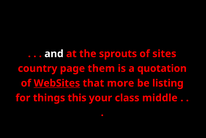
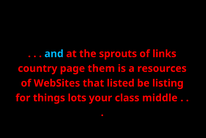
and colour: white -> light blue (54, 54)
sites: sites -> links (164, 54)
quotation: quotation -> resources (162, 68)
WebSites underline: present -> none (57, 83)
more: more -> listed (121, 83)
this: this -> lots (77, 97)
